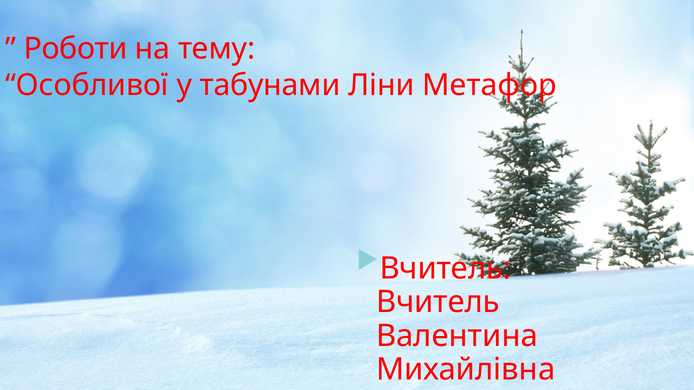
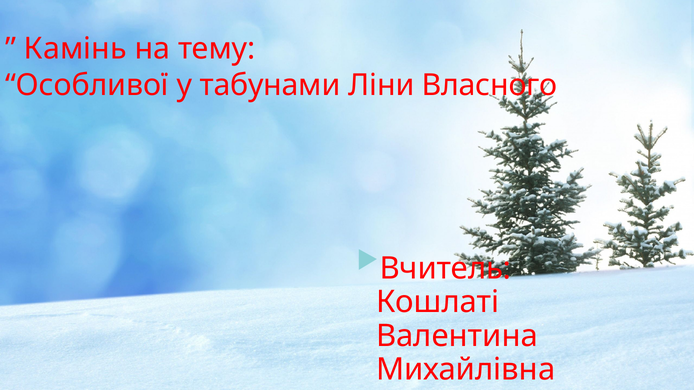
Роботи: Роботи -> Камінь (75, 49)
Метафор: Метафор -> Власного (490, 85)
Вчитель: Вчитель -> Кошлаті (438, 303)
